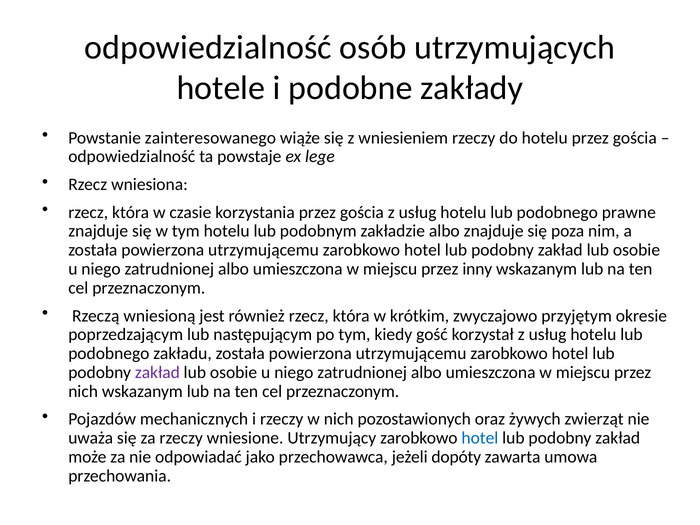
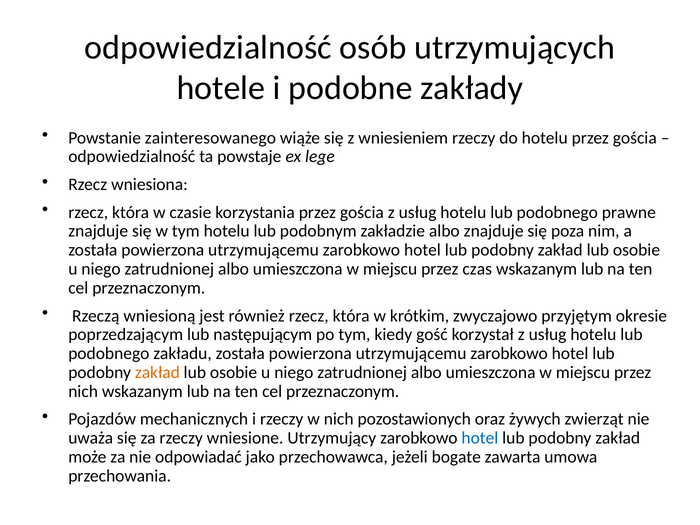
inny: inny -> czas (477, 269)
zakład colour: purple -> orange (157, 372)
dopóty: dopóty -> bogate (456, 457)
